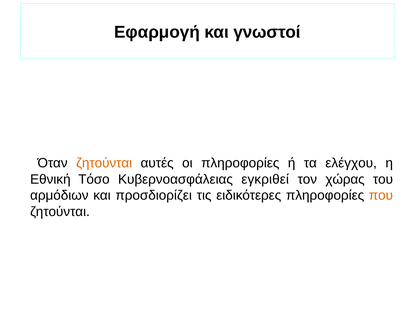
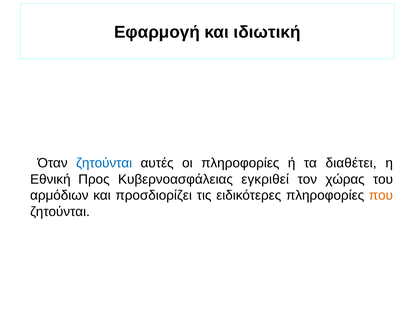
γνωστοί: γνωστοί -> ιδιωτική (267, 32)
ζητούνται colour: orange -> blue (104, 163)
ελέγχου: ελέγχου -> διαθέτει (351, 163)
Τόσο: Τόσο -> Προς (94, 179)
